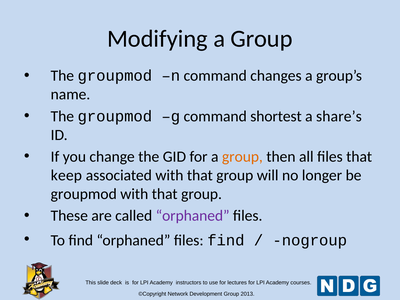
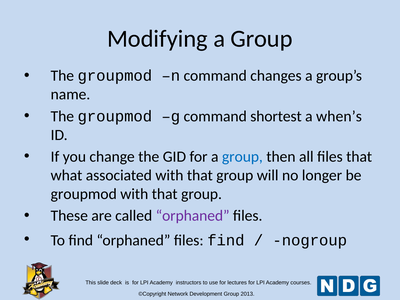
share’s: share’s -> when’s (339, 116)
group colour: orange -> blue (242, 157)
keep: keep -> what (67, 175)
